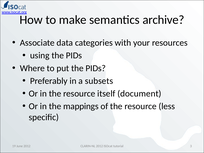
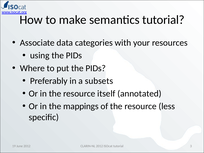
semantics archive: archive -> tutorial (163, 20)
document: document -> annotated (139, 94)
